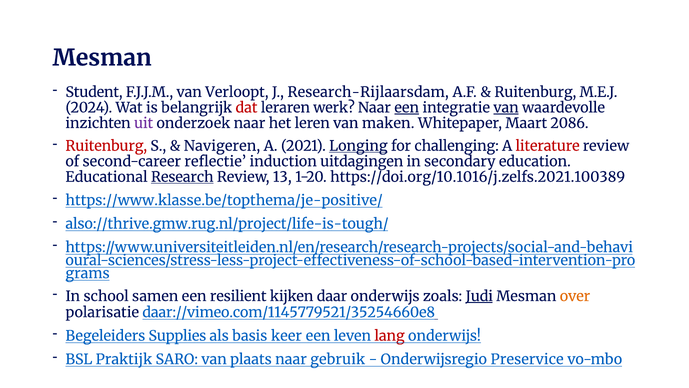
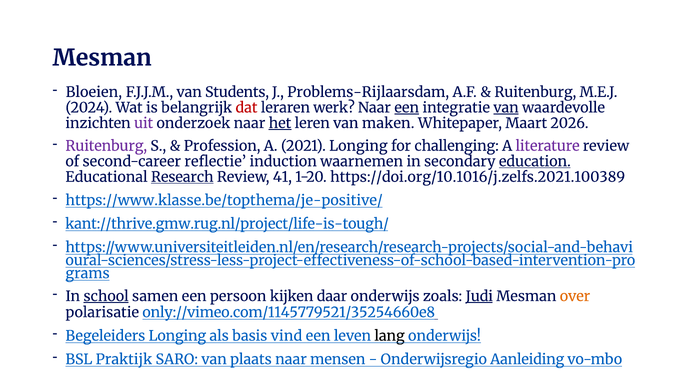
Student: Student -> Bloeien (94, 92)
Verloopt: Verloopt -> Students (237, 92)
Research-Rijlaarsdam: Research-Rijlaarsdam -> Problems-Rijlaarsdam (368, 92)
het underline: none -> present (280, 123)
2086: 2086 -> 2026 (569, 123)
Ruitenburg colour: red -> purple (106, 146)
Navigeren: Navigeren -> Profession (222, 146)
Longing underline: present -> none (358, 146)
literature colour: red -> purple (548, 146)
uitdagingen: uitdagingen -> waarnemen (362, 161)
education underline: none -> present (535, 161)
13: 13 -> 41 (282, 177)
also://thrive.gmw.rug.nl/project/life-is-tough/: also://thrive.gmw.rug.nl/project/life-is-tough/ -> kant://thrive.gmw.rug.nl/project/life-is-tough/ (227, 224)
school underline: none -> present (106, 296)
resilient: resilient -> persoon (238, 296)
daar://vimeo.com/1145779521/35254660e8: daar://vimeo.com/1145779521/35254660e8 -> only://vimeo.com/1145779521/35254660e8 (289, 312)
Begeleiders Supplies: Supplies -> Longing (177, 336)
keer: keer -> vind (286, 336)
lang colour: red -> black (390, 336)
gebruik: gebruik -> mensen (338, 359)
Preservice: Preservice -> Aanleiding (527, 359)
